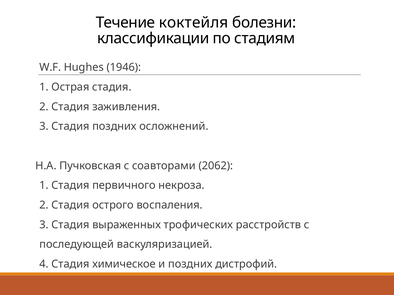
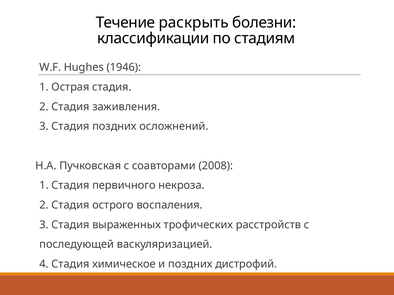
коктейля: коктейля -> раскрыть (194, 23)
2062: 2062 -> 2008 (216, 166)
